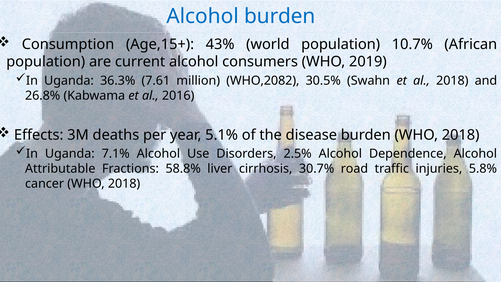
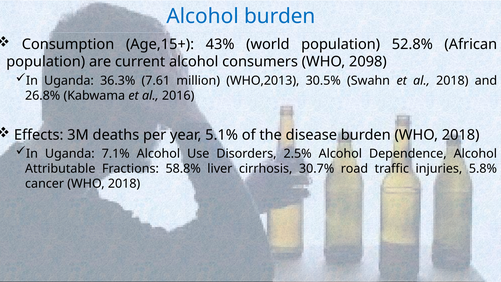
10.7%: 10.7% -> 52.8% (412, 44)
2019: 2019 -> 2098 (368, 62)
WHO,2082: WHO,2082 -> WHO,2013 (263, 81)
